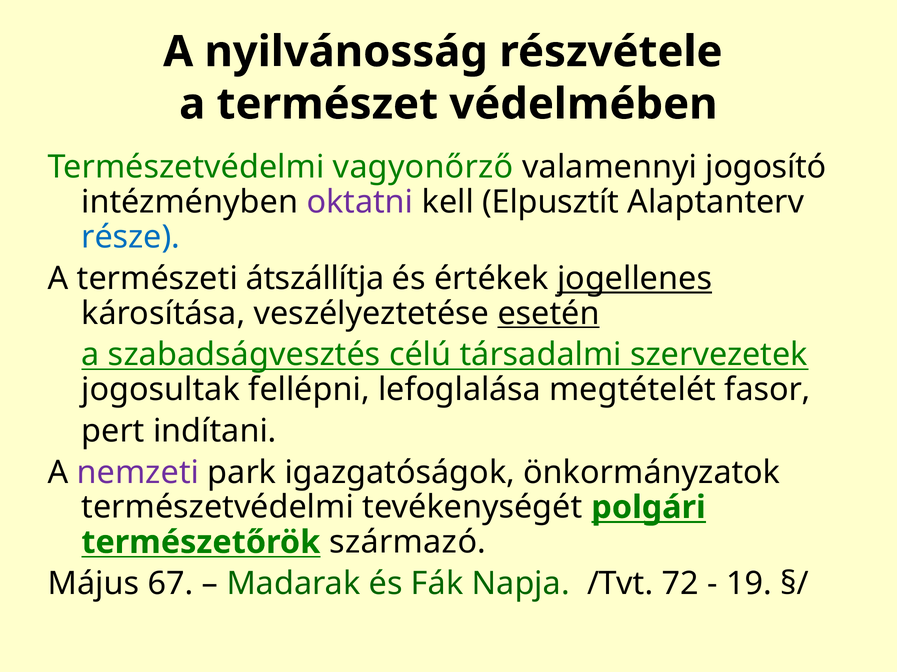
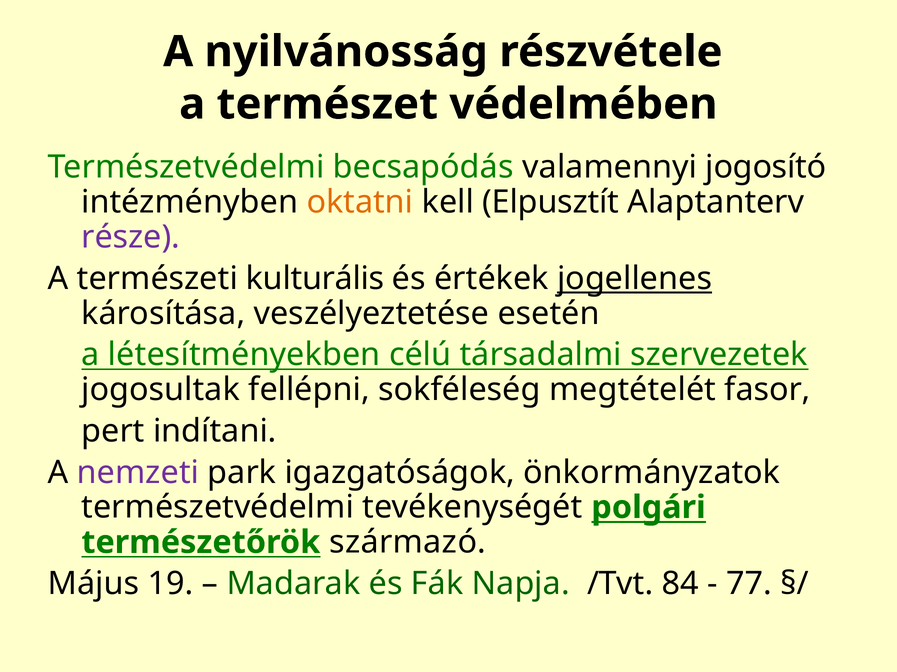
vagyonőrző: vagyonőrző -> becsapódás (423, 167)
oktatni colour: purple -> orange (360, 202)
része colour: blue -> purple (131, 237)
átszállítja: átszállítja -> kulturális (315, 279)
esetén underline: present -> none (549, 314)
szabadságvesztés: szabadságvesztés -> létesítményekben (244, 355)
lefoglalása: lefoglalása -> sokféleség (459, 390)
67: 67 -> 19 (170, 584)
72: 72 -> 84 (680, 584)
19: 19 -> 77 (749, 584)
